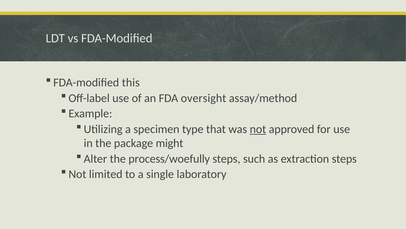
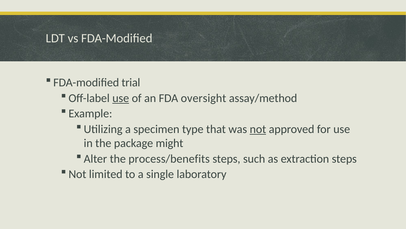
this: this -> trial (131, 82)
use underline: none -> present (121, 98)
process/woefully: process/woefully -> process/benefits (169, 158)
